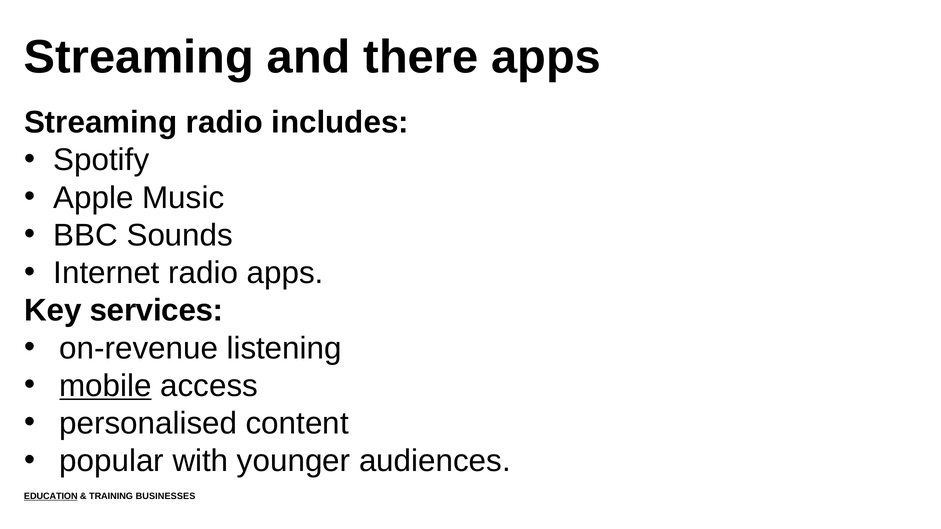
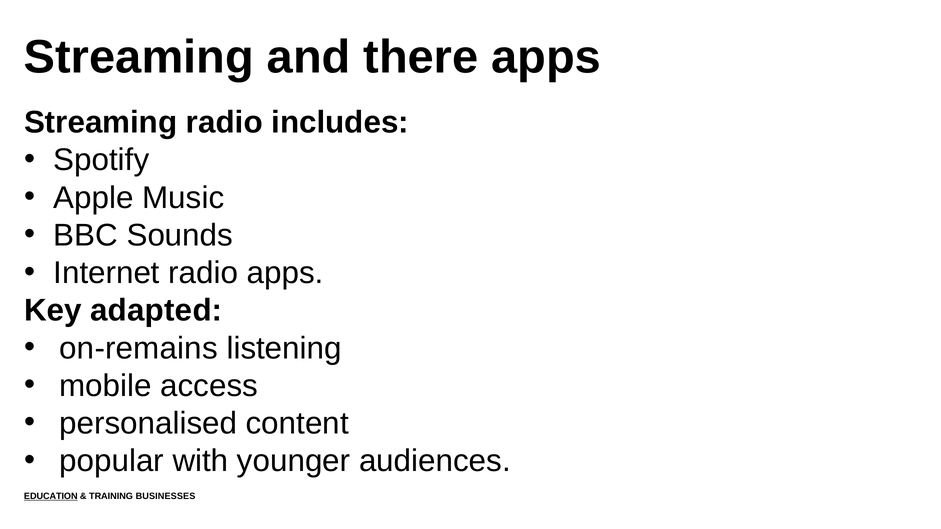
services: services -> adapted (156, 311)
on-revenue: on-revenue -> on-remains (139, 348)
mobile underline: present -> none (106, 386)
